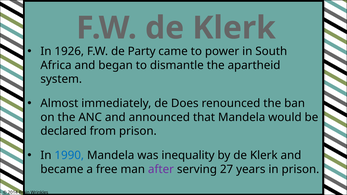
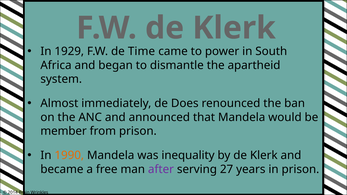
1926: 1926 -> 1929 (69, 51)
Party: Party -> Time (141, 51)
declared: declared -> member (64, 131)
1990 colour: blue -> orange (69, 155)
